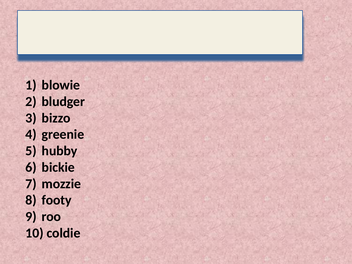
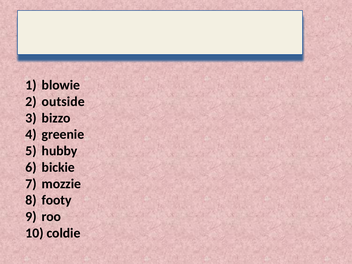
bludger: bludger -> outside (63, 102)
